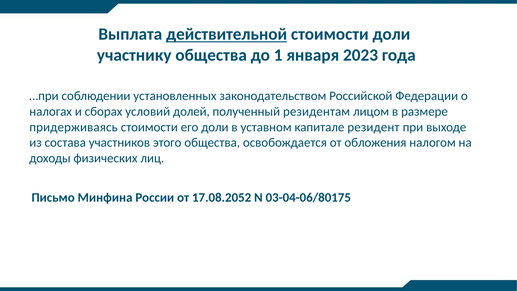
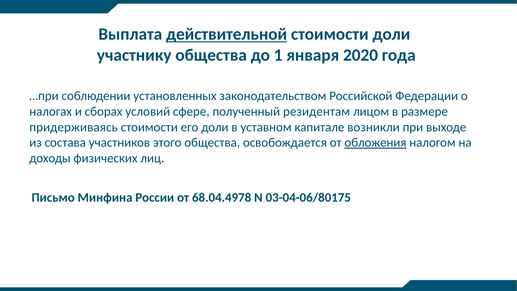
2023: 2023 -> 2020 (361, 55)
долей: долей -> сфере (191, 112)
резидент: резидент -> возникли (373, 127)
обложения underline: none -> present (375, 143)
17.08.2052: 17.08.2052 -> 68.04.4978 (222, 197)
